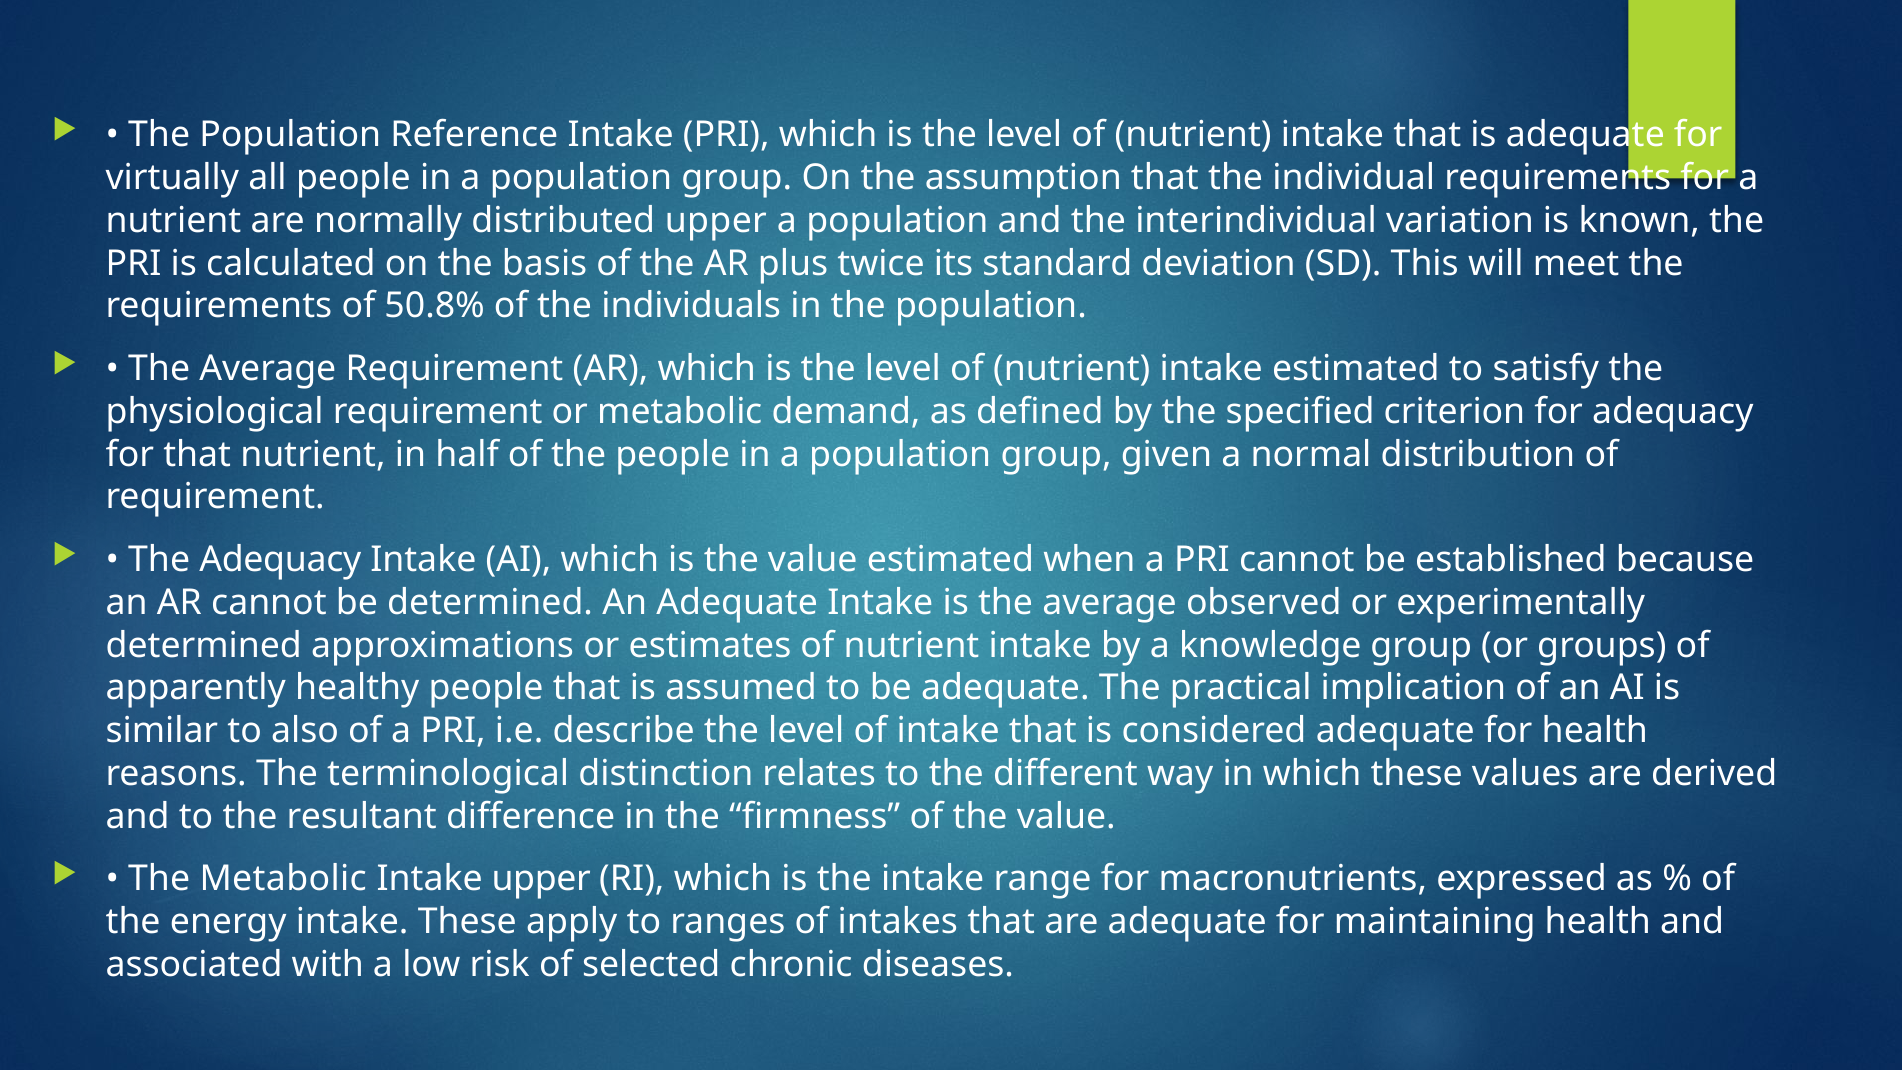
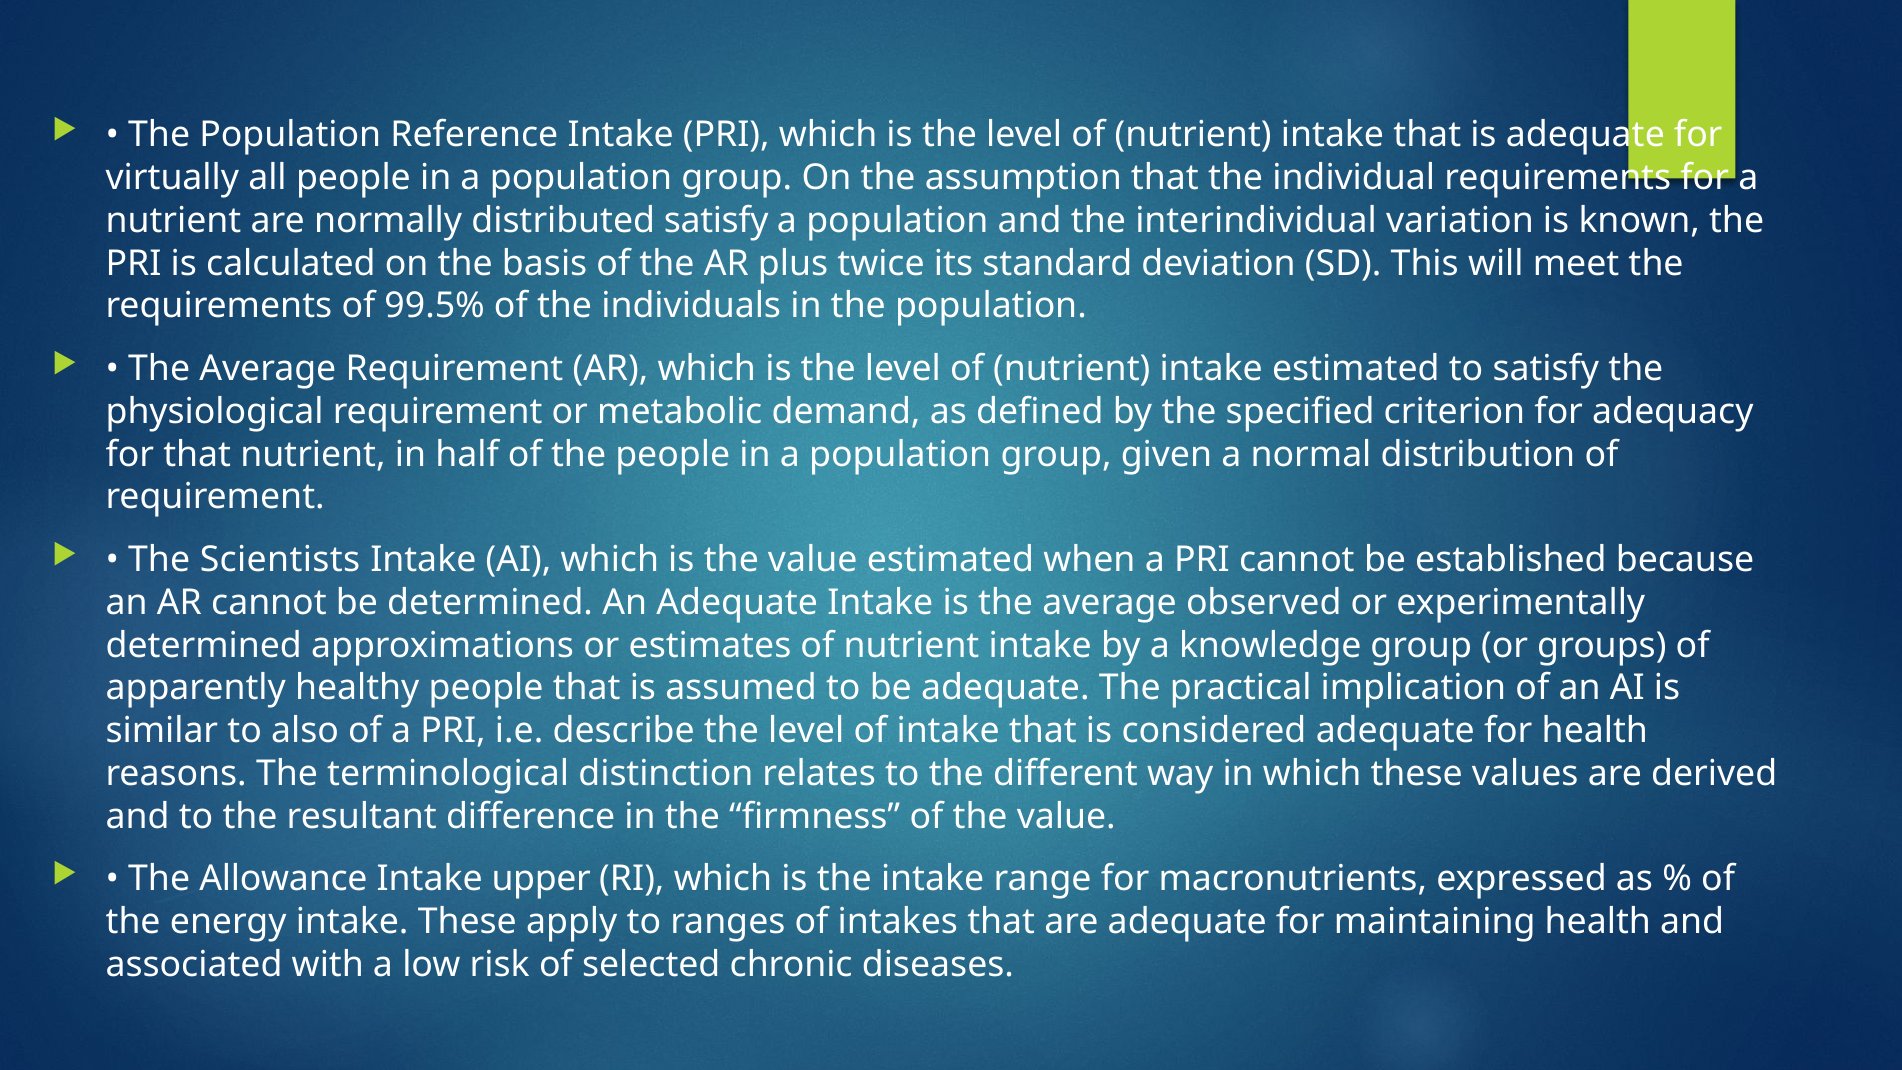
distributed upper: upper -> satisfy (716, 221)
50.8%: 50.8% -> 99.5% (435, 306)
The Adequacy: Adequacy -> Scientists (280, 560)
The Metabolic: Metabolic -> Allowance (283, 879)
